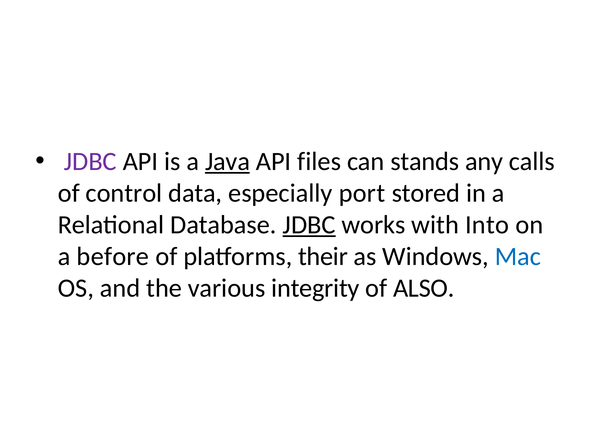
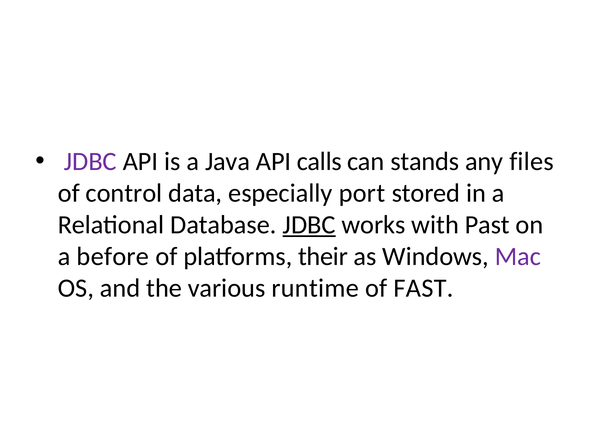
Java underline: present -> none (228, 161)
files: files -> calls (319, 161)
calls: calls -> files (532, 161)
Into: Into -> Past (487, 225)
Mac colour: blue -> purple (518, 256)
integrity: integrity -> runtime (315, 288)
ALSO: ALSO -> FAST (423, 288)
